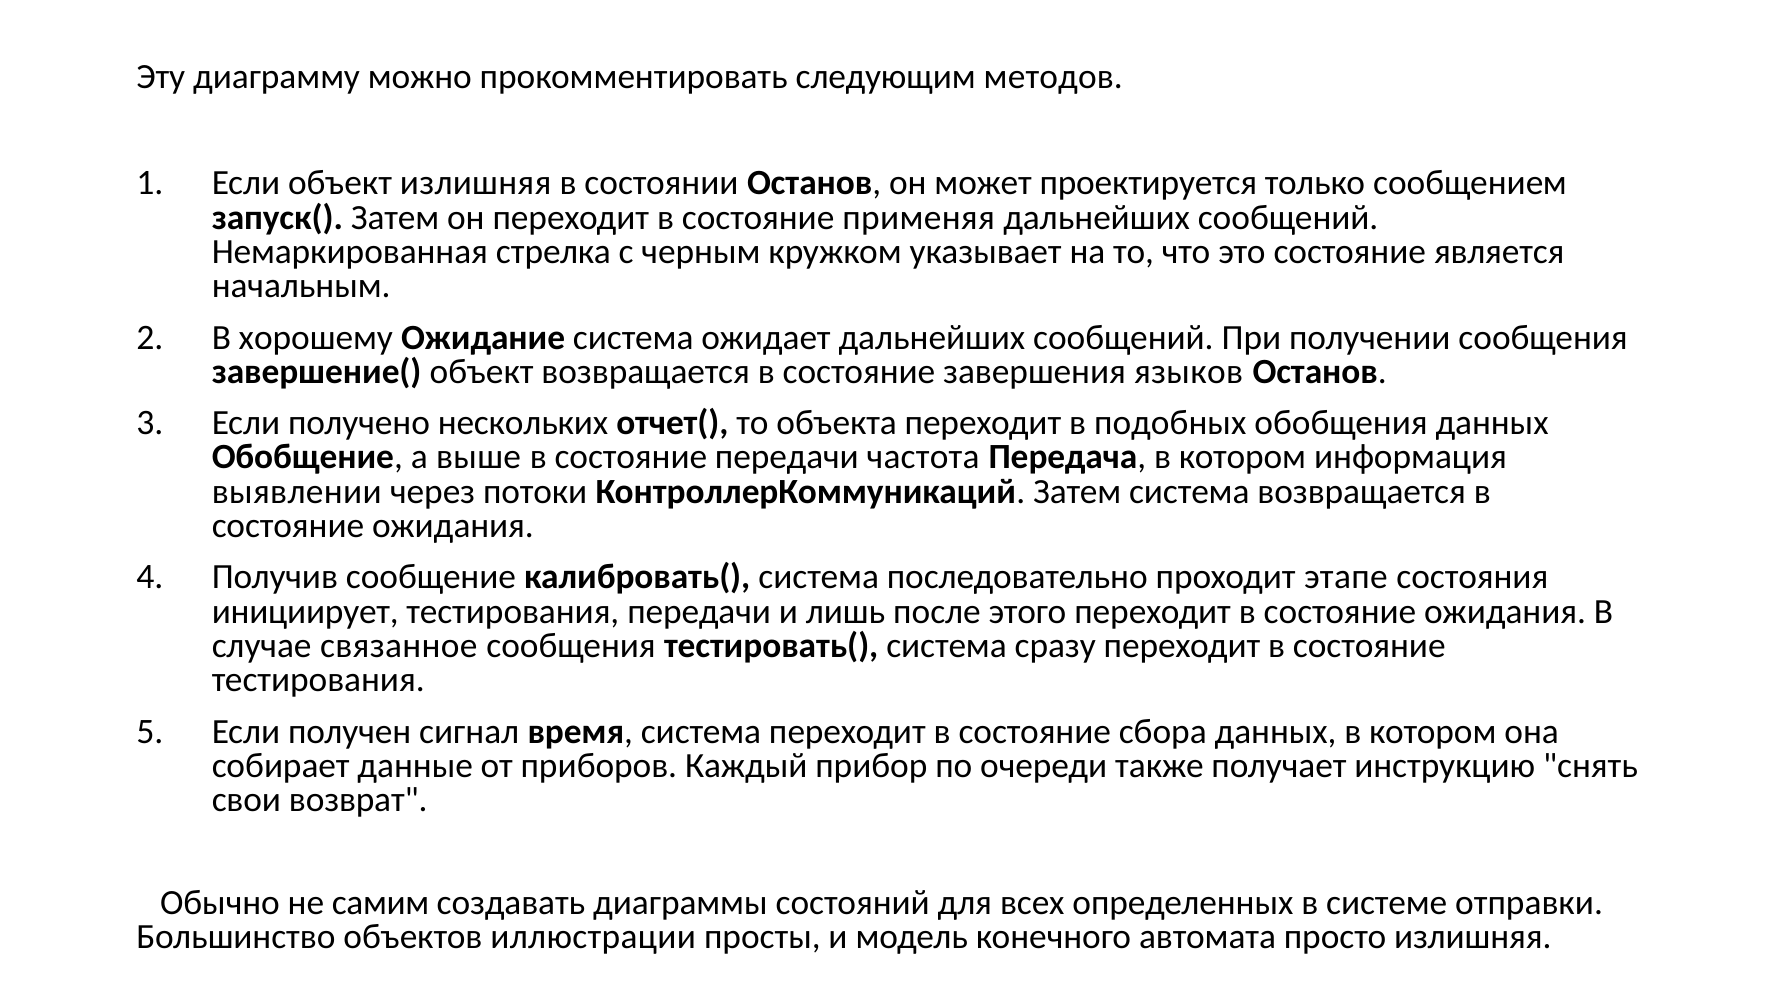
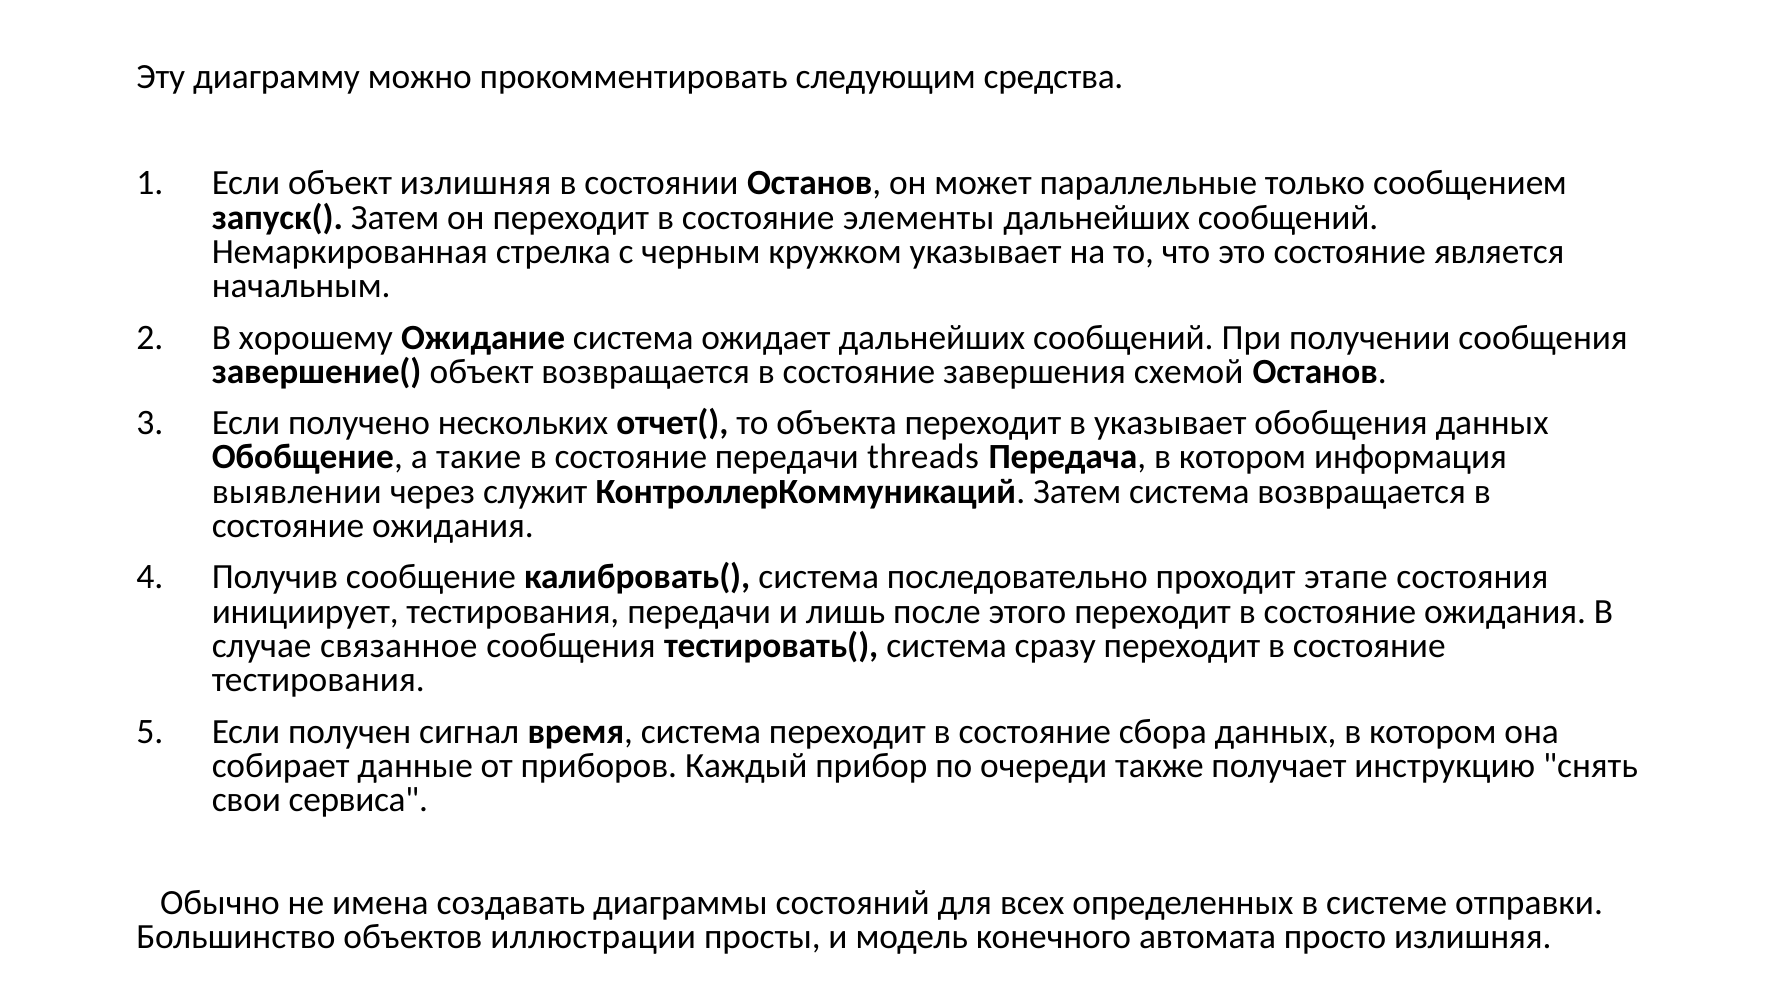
методов: методов -> средства (1054, 77)
проектируется: проектируется -> параллельные (1148, 183)
применяя: применяя -> элементы (919, 217)
языков: языков -> схемой (1189, 372)
в подобных: подобных -> указывает (1170, 423)
выше: выше -> такие (479, 457)
частота: частота -> threads (923, 457)
потоки: потоки -> служит (535, 491)
возврат: возврат -> сервиса (358, 800)
самим: самим -> имена (380, 902)
